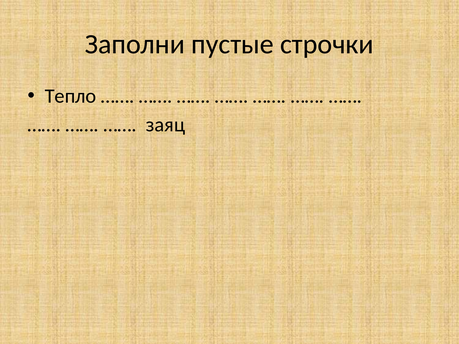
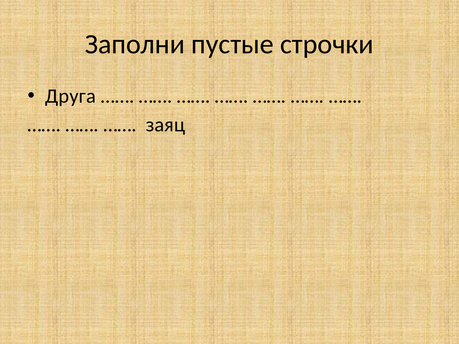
Тепло: Тепло -> Друга (70, 96)
